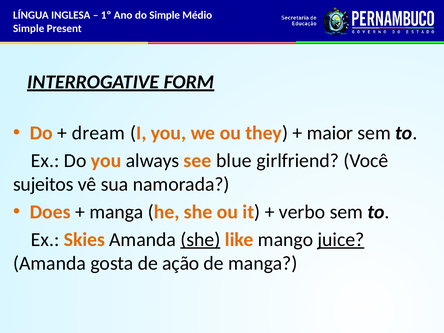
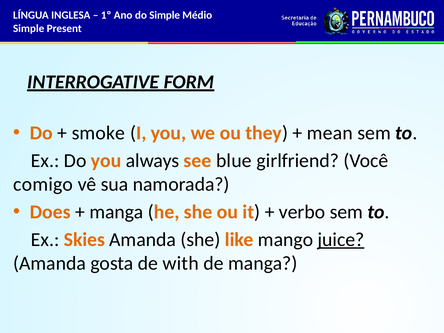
dream: dream -> smoke (98, 133)
maior: maior -> mean (330, 133)
sujeitos: sujeitos -> comigo (43, 184)
she underline: present -> none (200, 240)
ação: ação -> with (181, 263)
